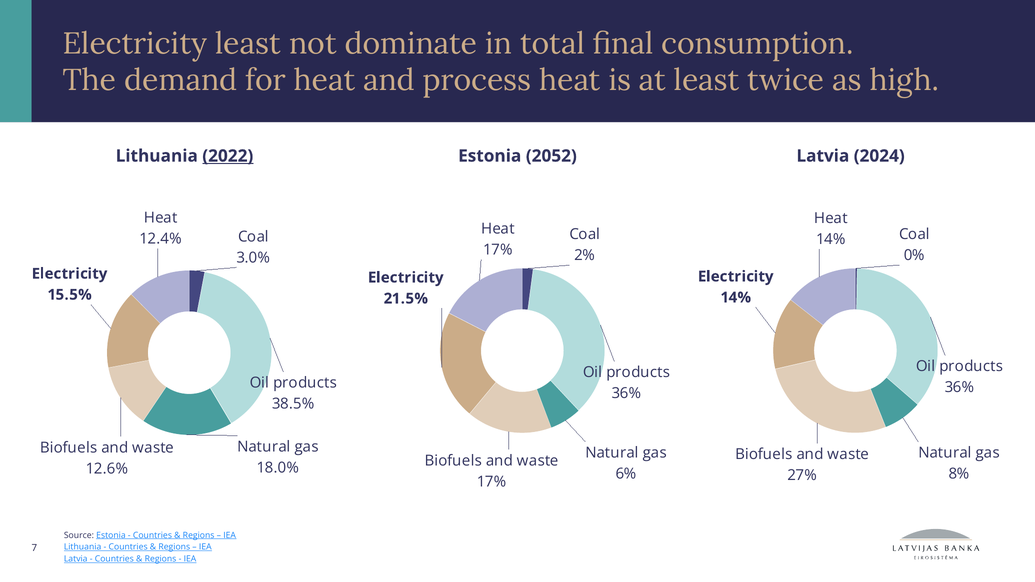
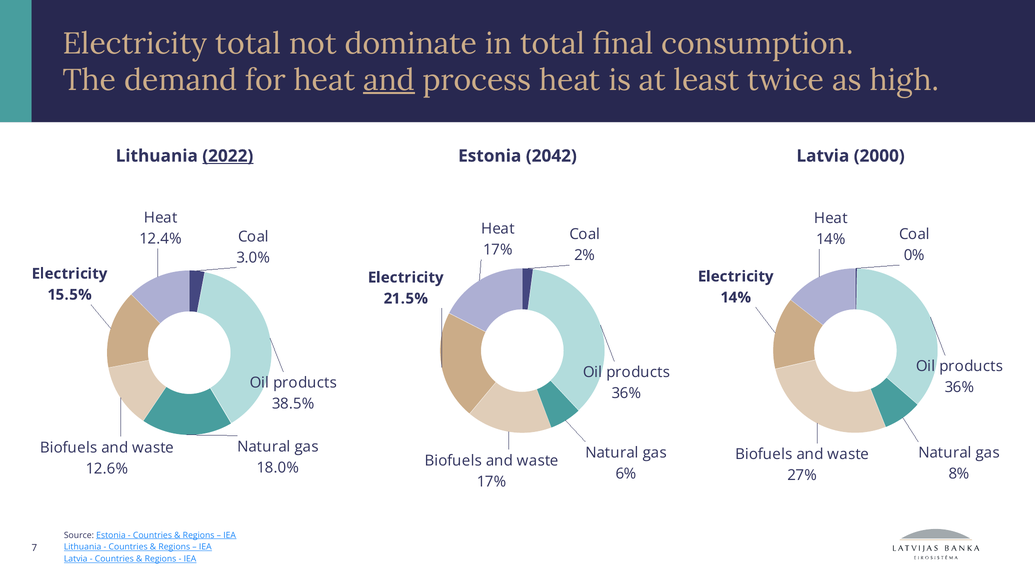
Electricity least: least -> total (248, 44)
and underline: none -> present (389, 80)
2052: 2052 -> 2042 (551, 156)
2024: 2024 -> 2000 (879, 156)
